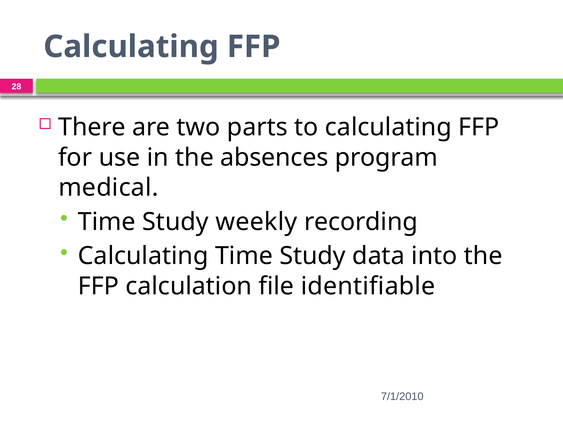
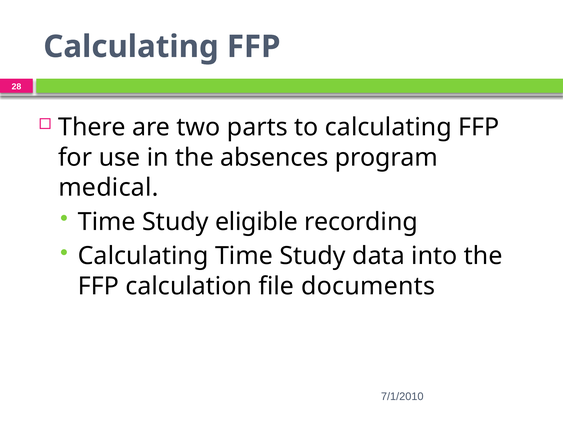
weekly: weekly -> eligible (257, 222)
identifiable: identifiable -> documents (368, 286)
